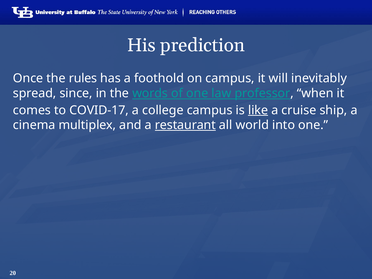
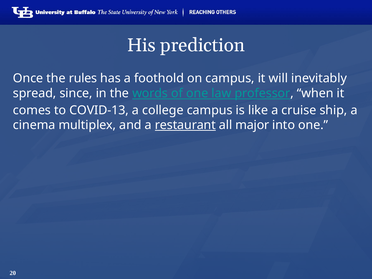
COVID-17: COVID-17 -> COVID-13 (99, 110)
like underline: present -> none (258, 110)
world: world -> major (252, 125)
